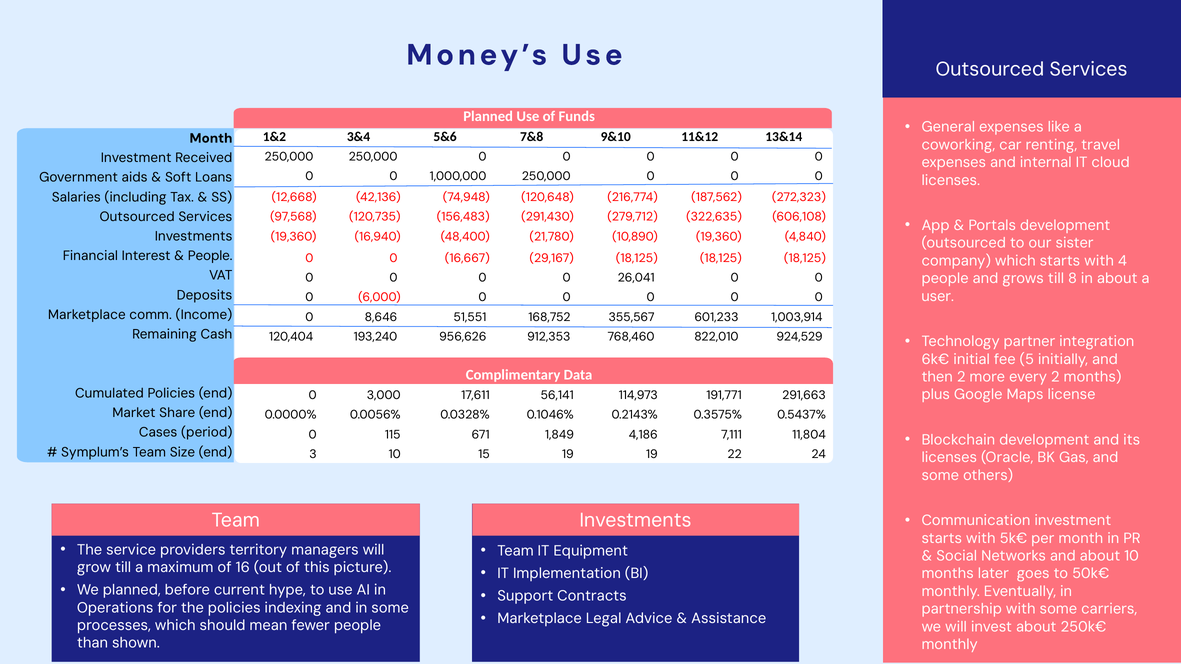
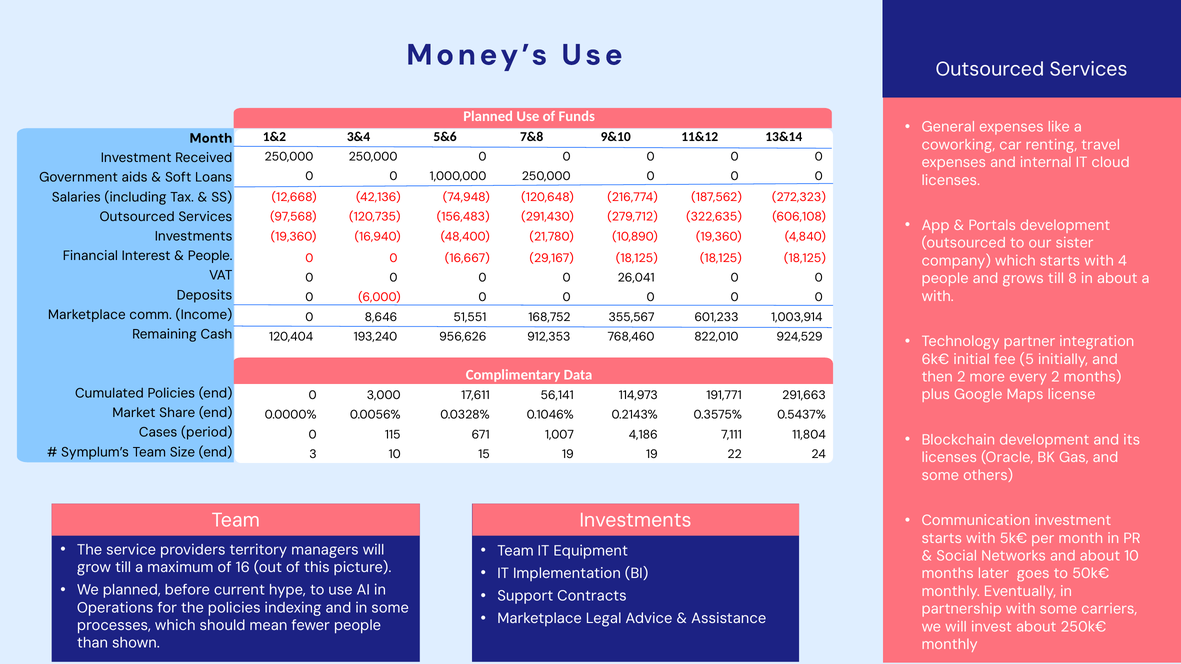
user: user -> with (938, 296)
1,849: 1,849 -> 1,007 (559, 435)
